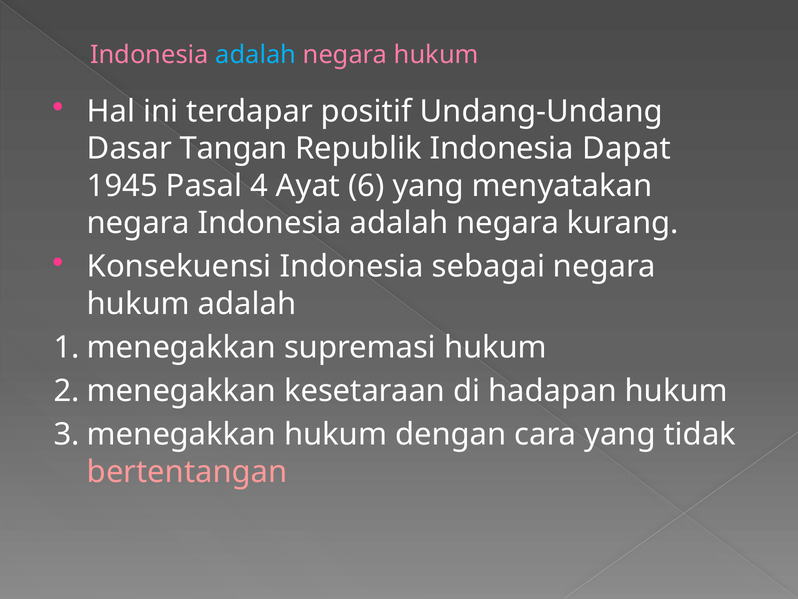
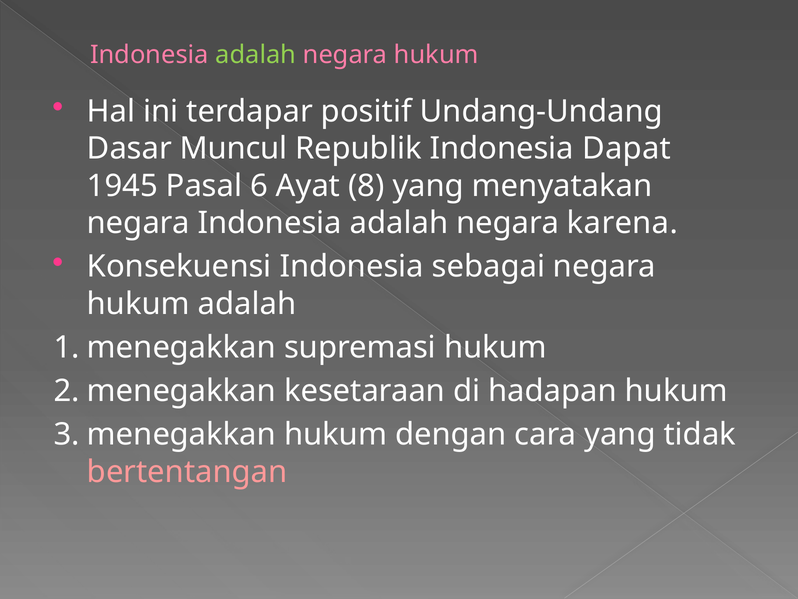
adalah colour: light blue -> light green (256, 55)
Tangan: Tangan -> Muncul (234, 149)
4: 4 -> 6 (259, 186)
6: 6 -> 8 (366, 186)
kurang: kurang -> karena (622, 223)
